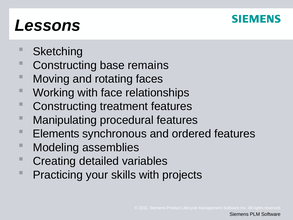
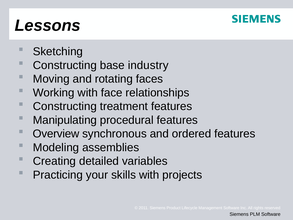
remains: remains -> industry (148, 65)
Elements: Elements -> Overview (56, 134)
